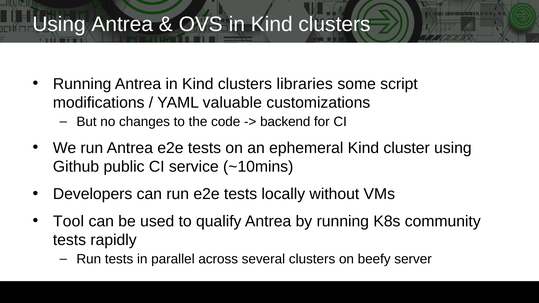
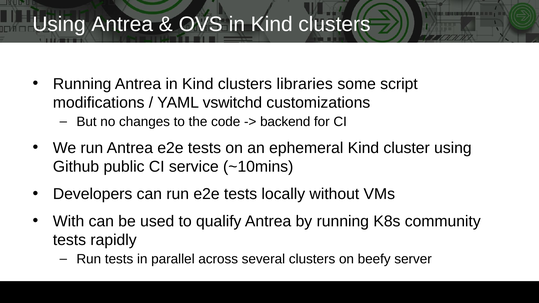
valuable: valuable -> vswitchd (232, 103)
Tool: Tool -> With (69, 221)
